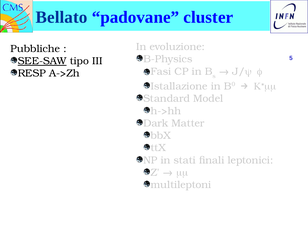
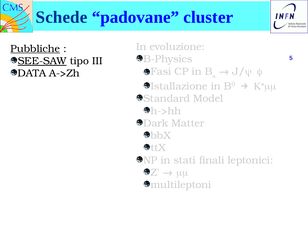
Bellato: Bellato -> Schede (62, 17)
Pubbliche underline: none -> present (35, 49)
RESP: RESP -> DATA (32, 73)
